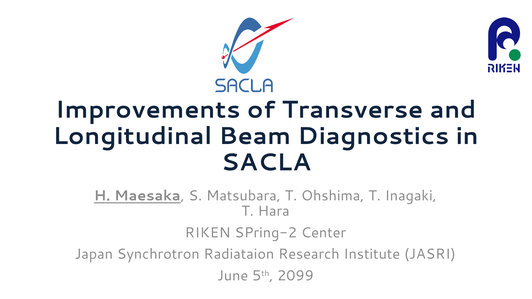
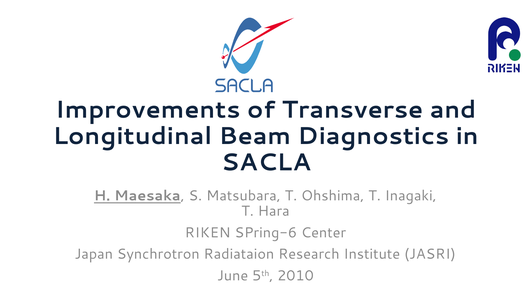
SPring-2: SPring-2 -> SPring-6 (266, 233)
2099: 2099 -> 2010 (295, 276)
